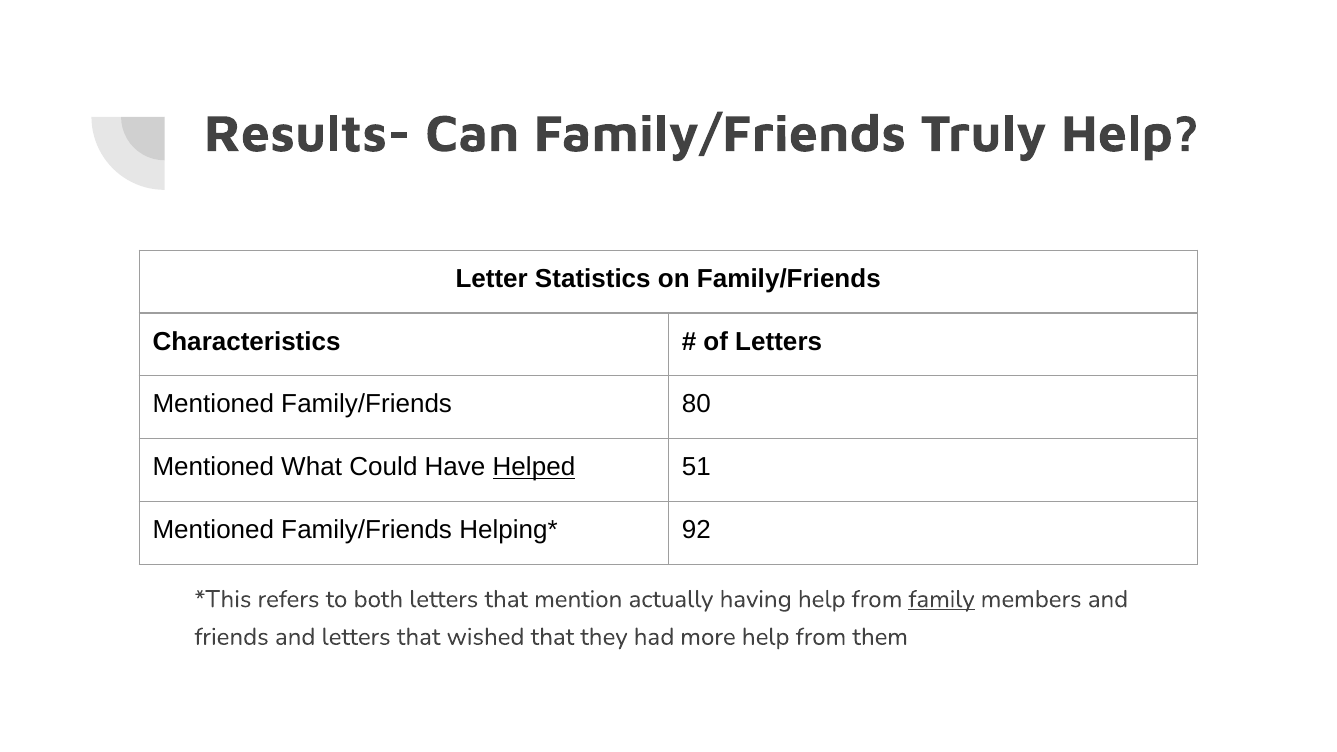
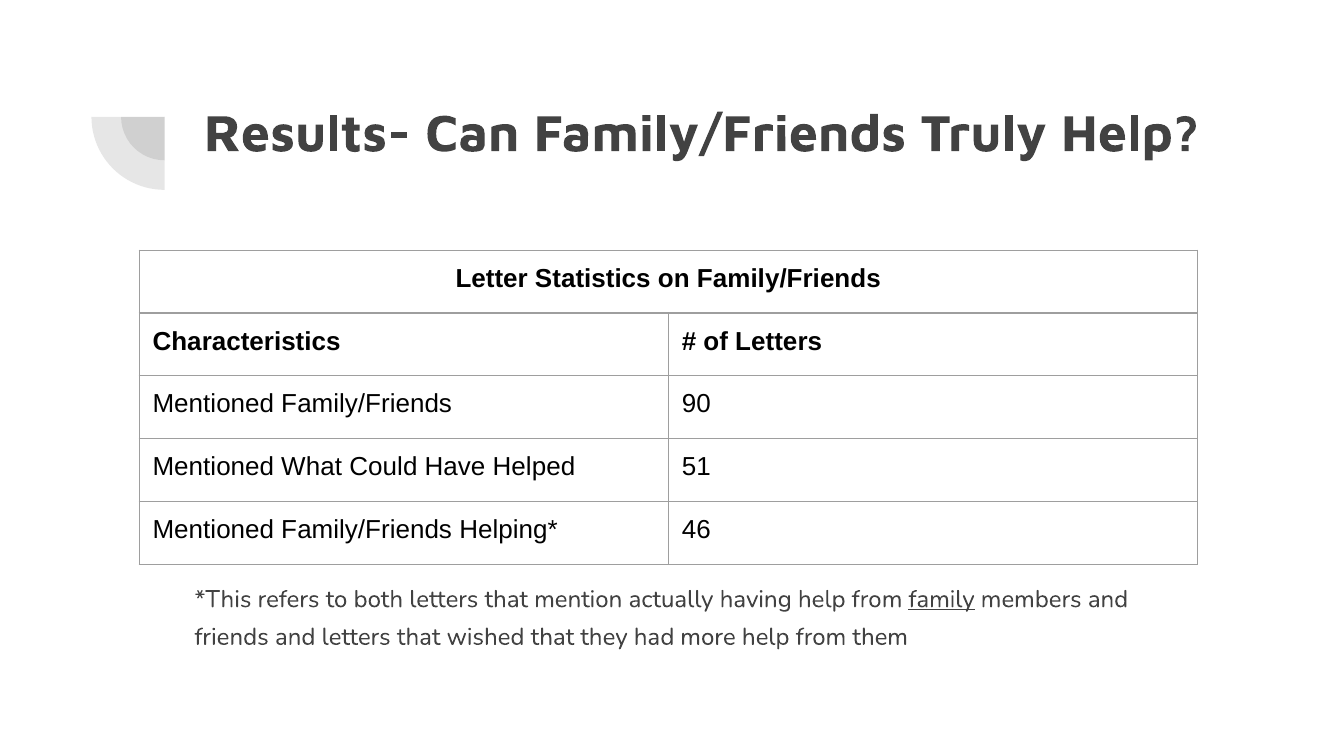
80: 80 -> 90 (696, 404)
Helped underline: present -> none (534, 467)
92: 92 -> 46 (696, 530)
